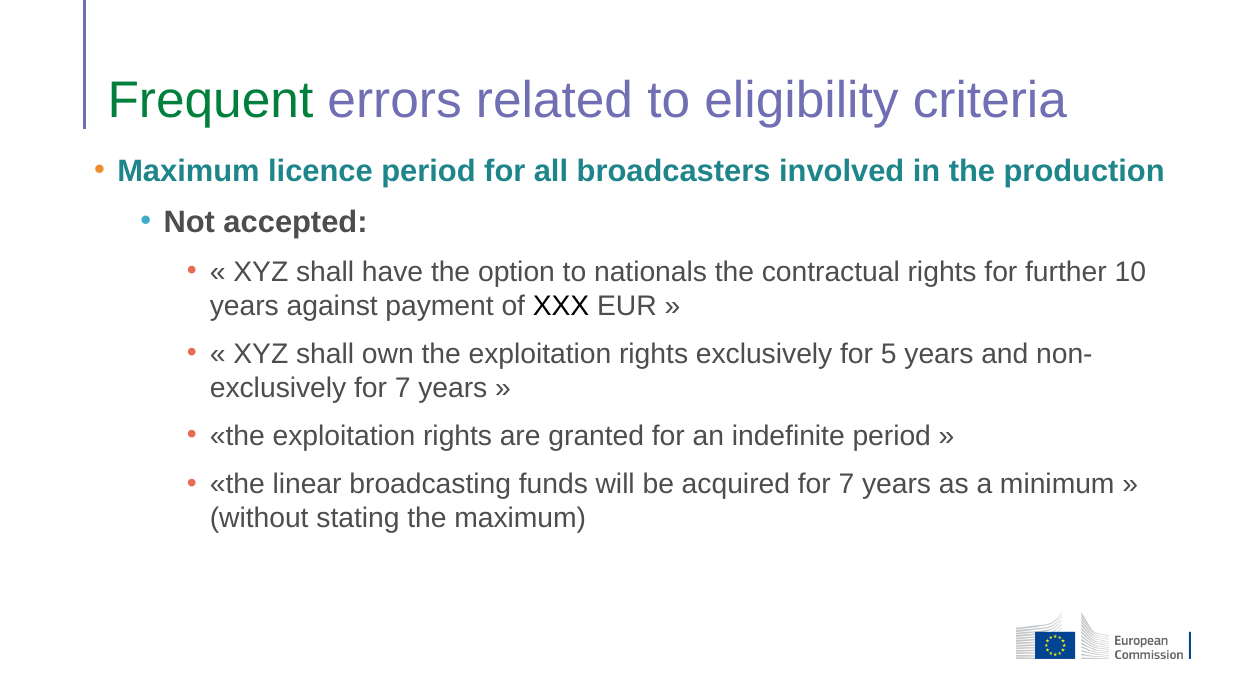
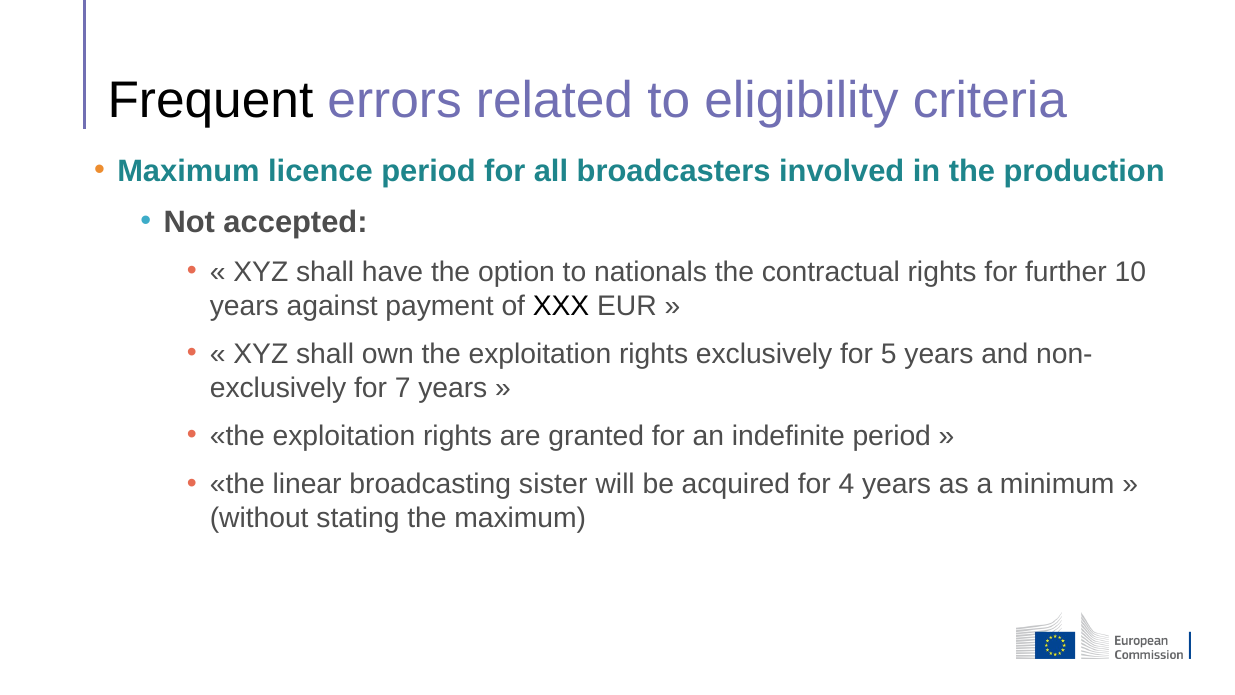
Frequent colour: green -> black (210, 100)
funds: funds -> sister (553, 484)
acquired for 7: 7 -> 4 (846, 484)
